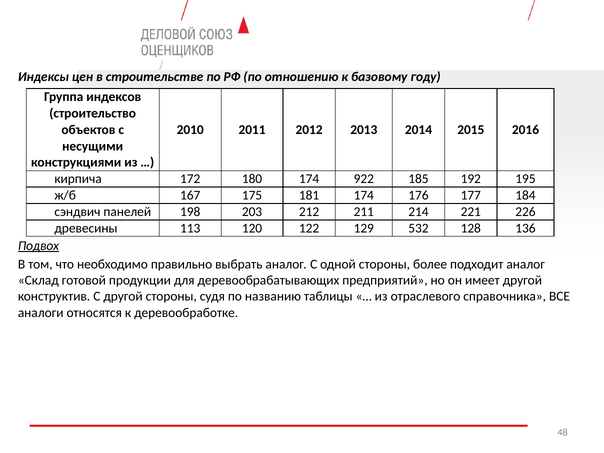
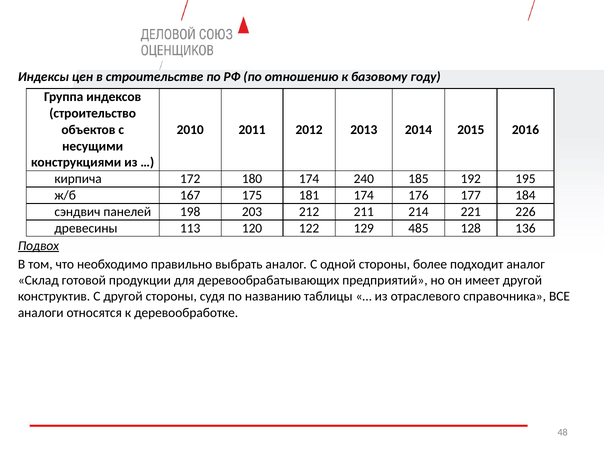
922: 922 -> 240 (364, 179)
532: 532 -> 485 (418, 228)
